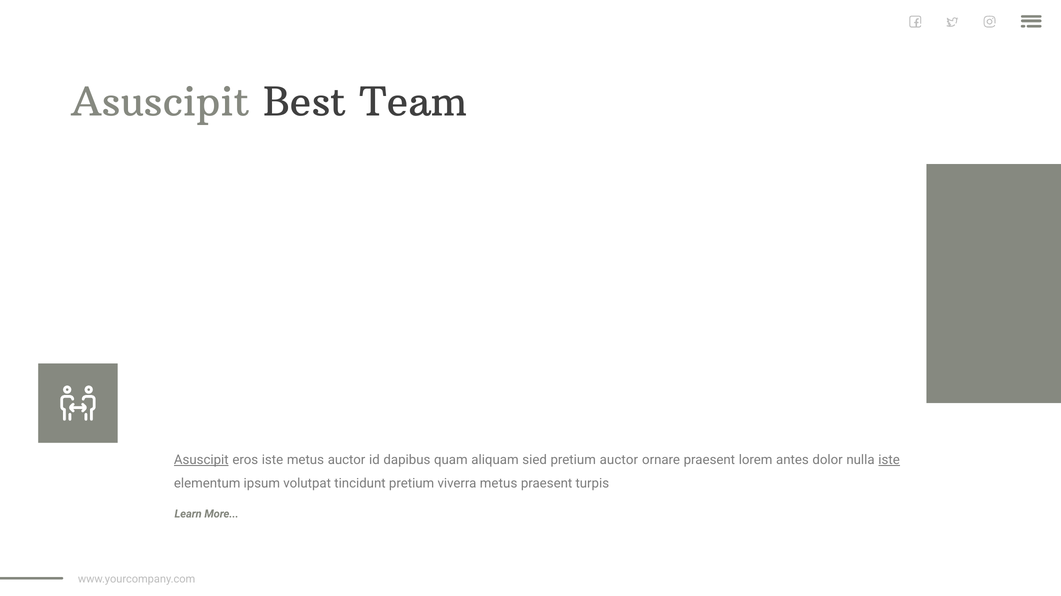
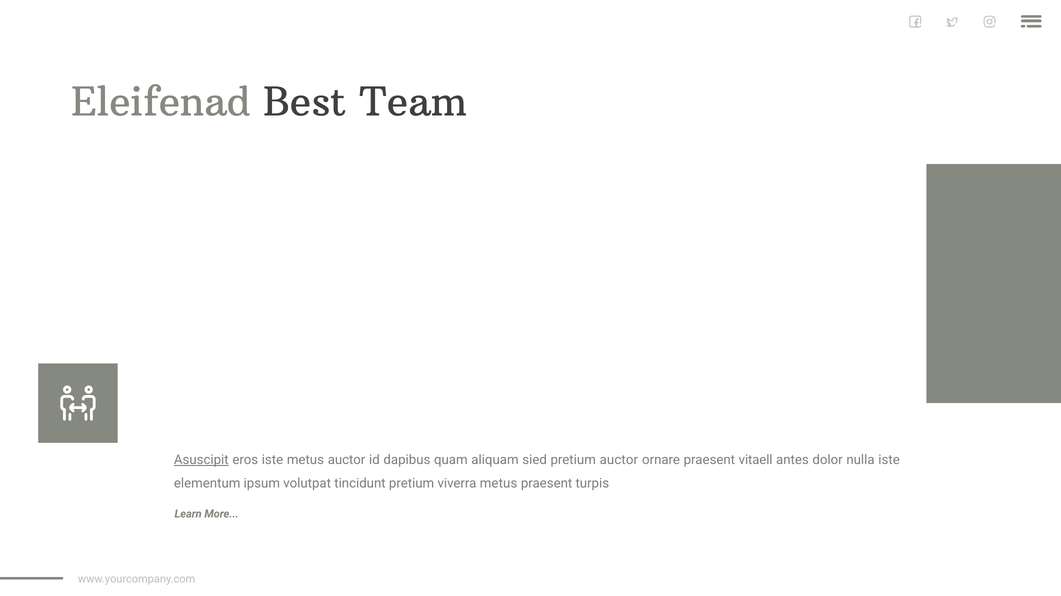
Asuscipit: Asuscipit -> Eleifenad (161, 103)
lorem: lorem -> vitaell (756, 460)
iste underline: present -> none (889, 460)
